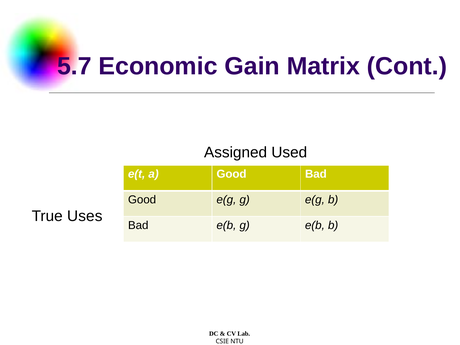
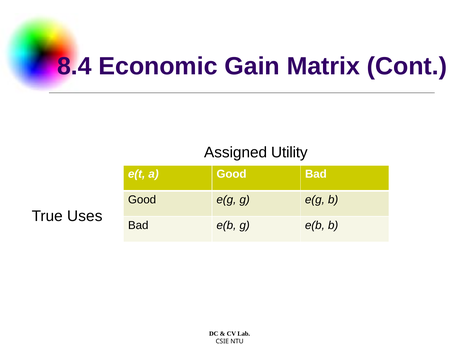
5.7: 5.7 -> 8.4 (74, 66)
Used: Used -> Utility (289, 153)
